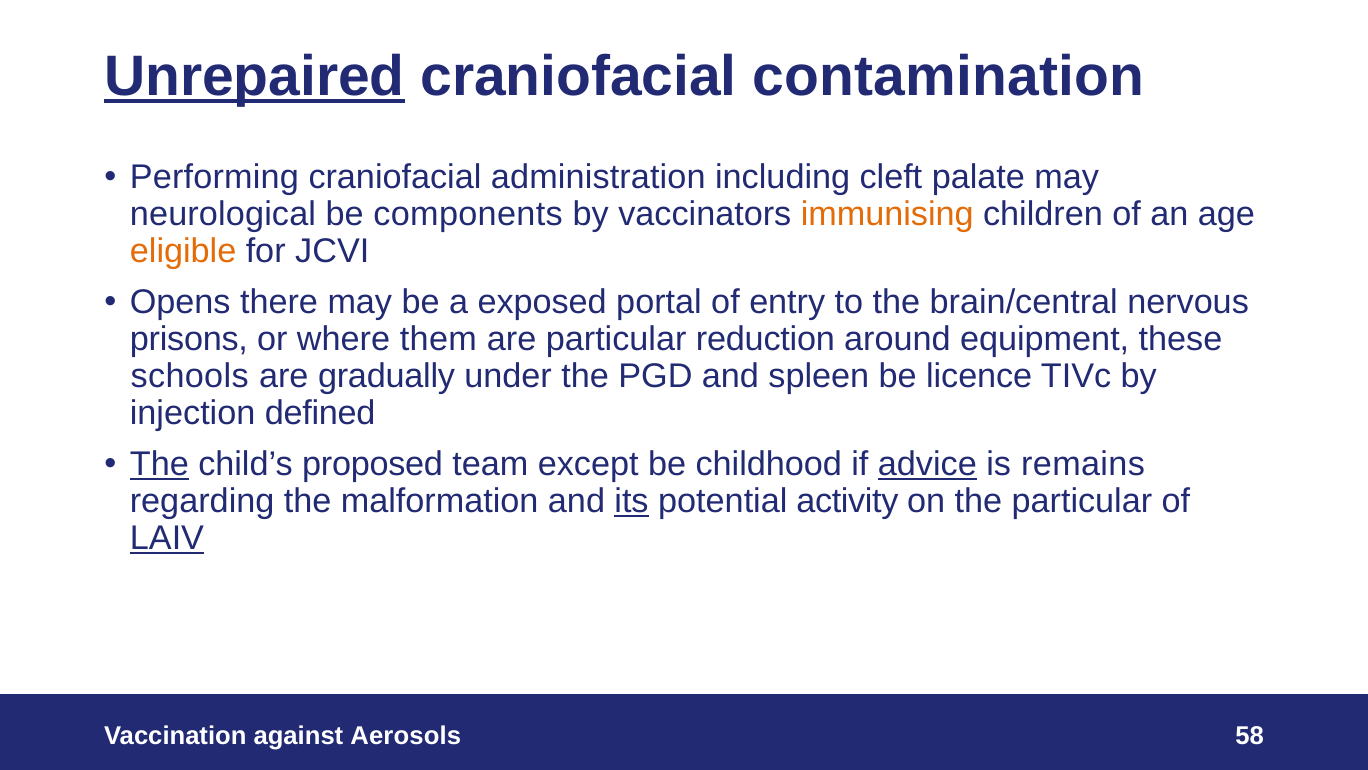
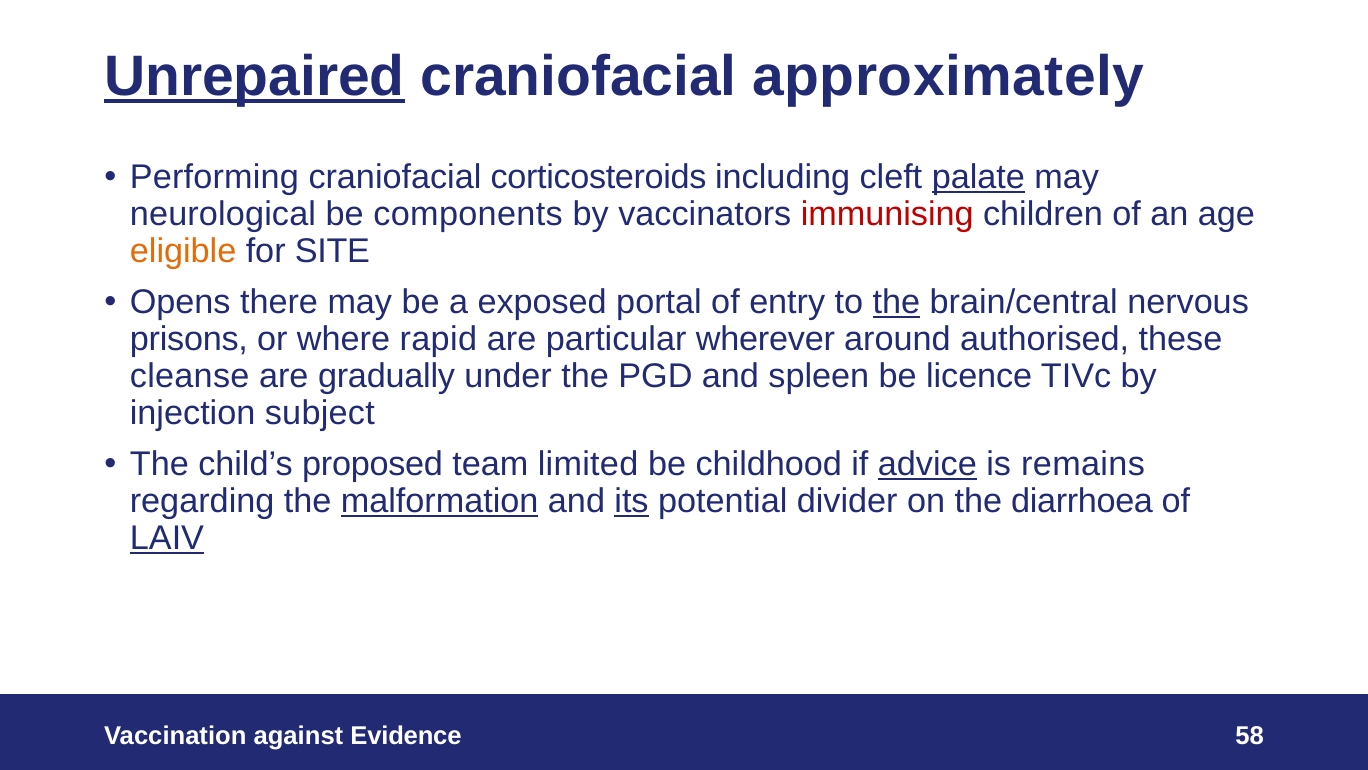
contamination: contamination -> approximately (948, 77)
administration: administration -> corticosteroids (599, 177)
palate underline: none -> present (978, 177)
immunising colour: orange -> red (887, 214)
JCVI: JCVI -> SITE (332, 251)
the underline: none -> present (896, 302)
them: them -> rapid (438, 339)
reduction: reduction -> wherever (765, 339)
equipment: equipment -> authorised (1045, 339)
schools: schools -> cleanse (190, 376)
defined: defined -> subject (320, 413)
The underline: present -> none (159, 464)
except: except -> limited (588, 464)
malformation underline: none -> present (440, 501)
activity: activity -> divider (847, 501)
the particular: particular -> diarrhoea (1082, 501)
Aerosols: Aerosols -> Evidence (406, 735)
